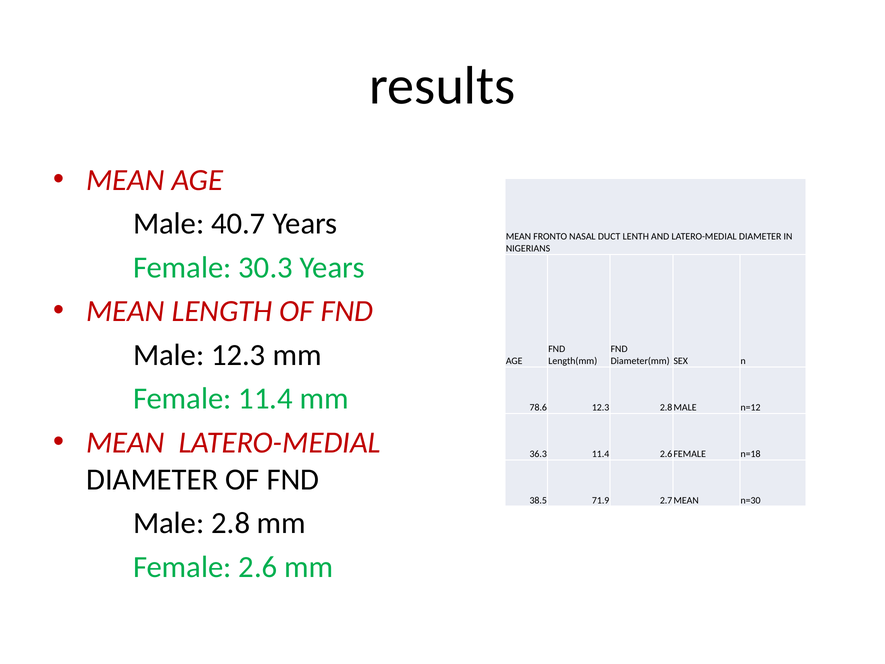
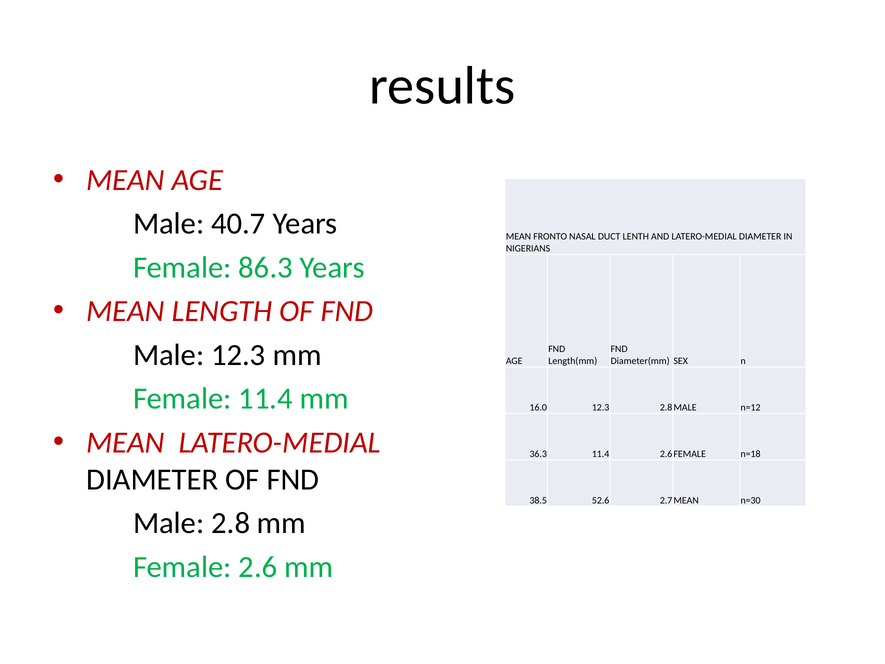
30.3: 30.3 -> 86.3 (266, 267)
78.6: 78.6 -> 16.0 (538, 407)
71.9: 71.9 -> 52.6 (601, 500)
